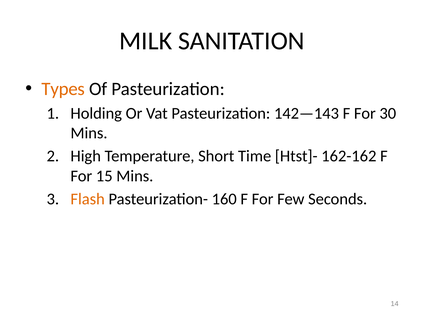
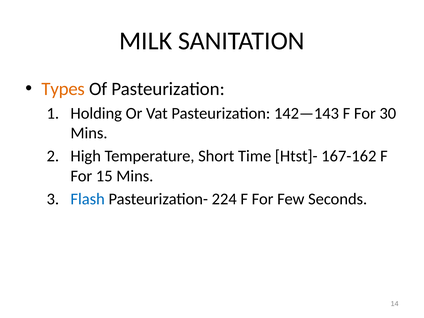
162-162: 162-162 -> 167-162 (349, 156)
Flash colour: orange -> blue (88, 199)
160: 160 -> 224 (224, 199)
